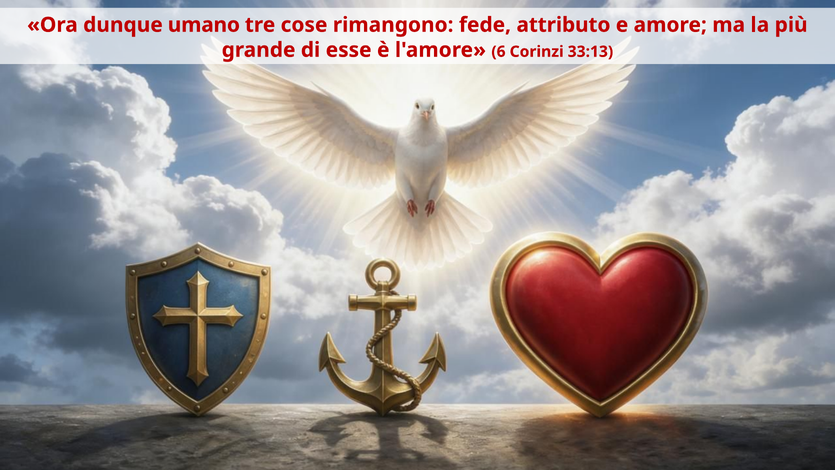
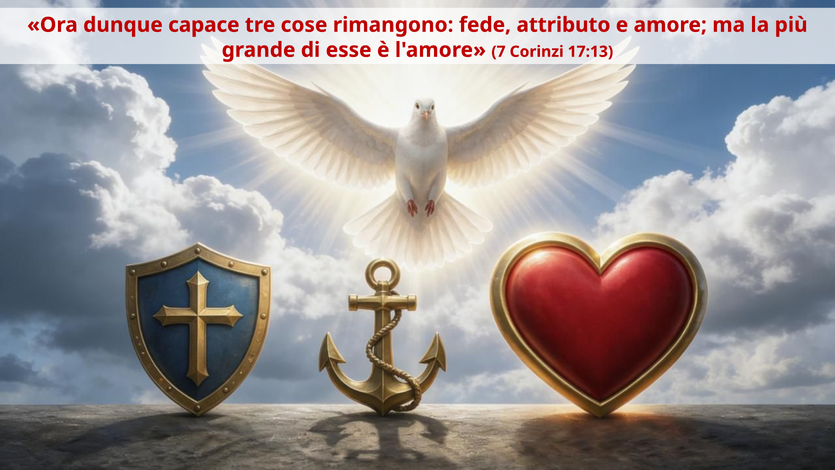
umano: umano -> capace (204, 25)
6: 6 -> 7 (498, 52)
33:13: 33:13 -> 17:13 (590, 52)
